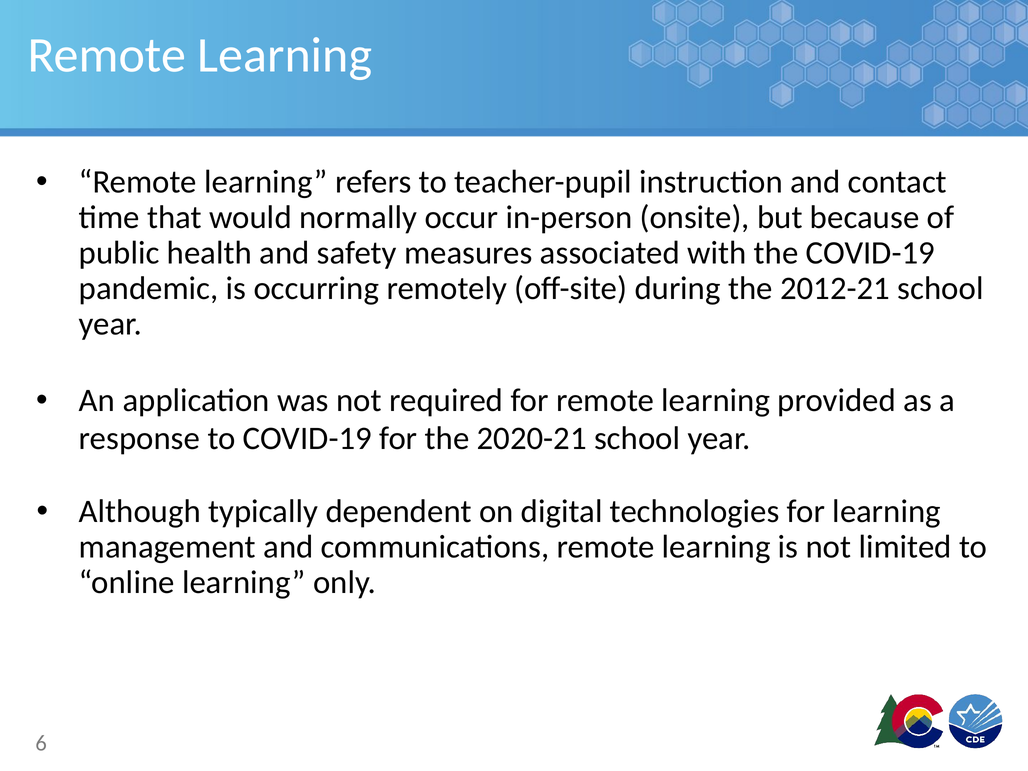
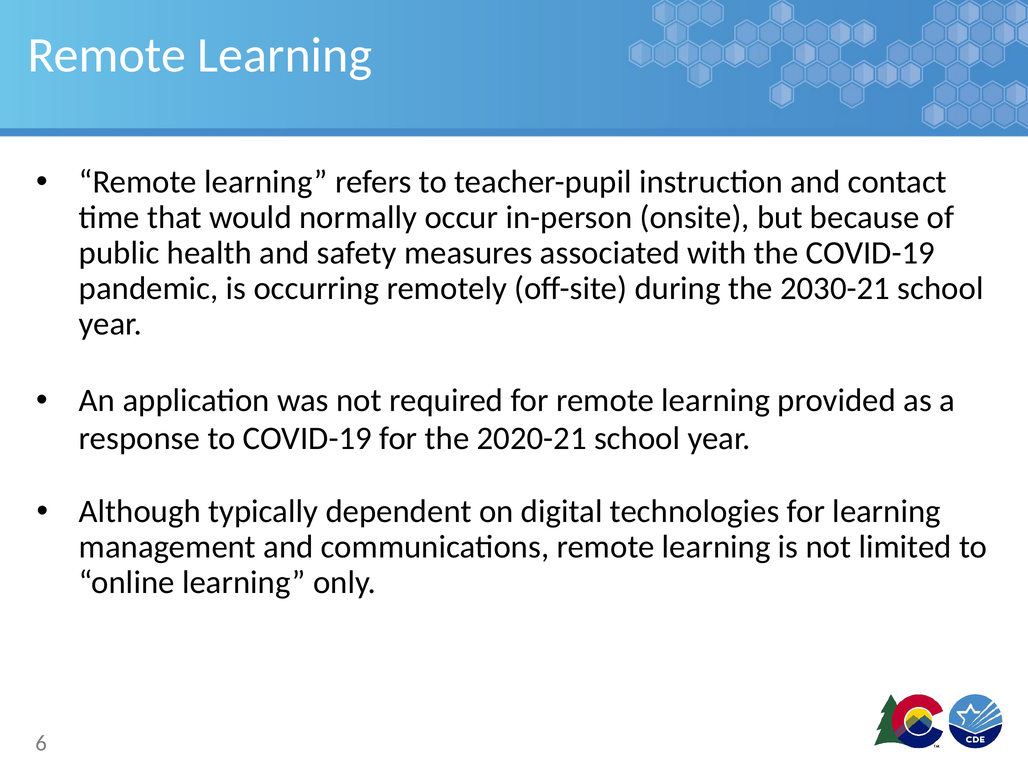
2012-21: 2012-21 -> 2030-21 (835, 288)
